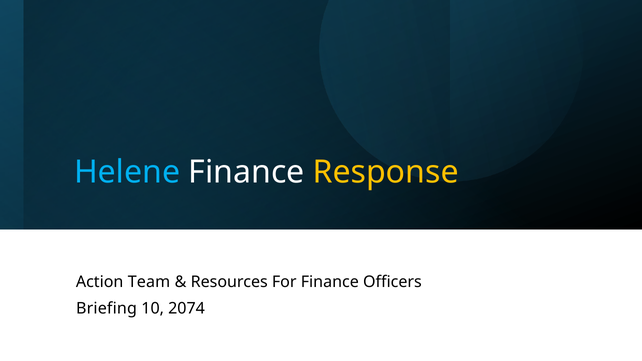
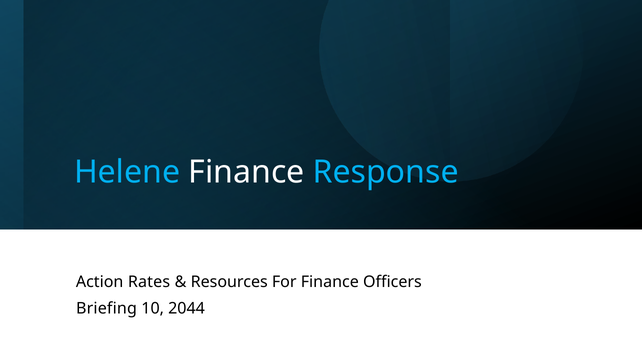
Response colour: yellow -> light blue (386, 172)
Team: Team -> Rates (149, 282)
2074: 2074 -> 2044 (187, 309)
